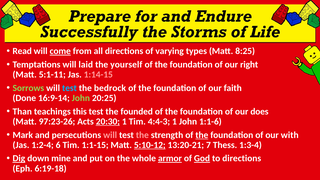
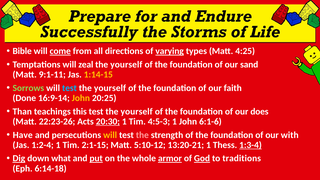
Read: Read -> Bible (22, 51)
varying underline: none -> present (170, 51)
8:25: 8:25 -> 4:25 (245, 51)
laid: laid -> zeal (86, 65)
right: right -> sand (249, 65)
5:1-11: 5:1-11 -> 9:1-11 (52, 75)
1:14-15 colour: pink -> yellow (98, 75)
bedrock: bedrock -> yourself (110, 88)
John colour: light green -> yellow (81, 98)
founded: founded -> yourself (137, 111)
97:23-26: 97:23-26 -> 22:23-26 (57, 122)
4:4-3: 4:4-3 -> 4:5-3 (159, 122)
1:1-6: 1:1-6 -> 6:1-6 (210, 122)
Mark: Mark -> Have (23, 135)
will colour: pink -> yellow (110, 135)
the underline: present -> none (202, 135)
1:2-4 6: 6 -> 1 (58, 145)
1:1-15: 1:1-15 -> 2:1-15 (95, 145)
5:10-12 underline: present -> none (150, 145)
13:20-21 7: 7 -> 1 (208, 145)
1:3-4 underline: none -> present (250, 145)
mine: mine -> what (61, 158)
put underline: none -> present (96, 158)
to directions: directions -> traditions (242, 158)
6:19-18: 6:19-18 -> 6:14-18 (51, 168)
